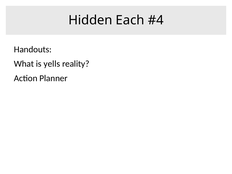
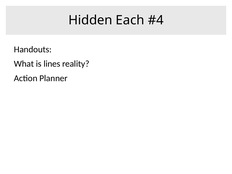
yells: yells -> lines (52, 64)
